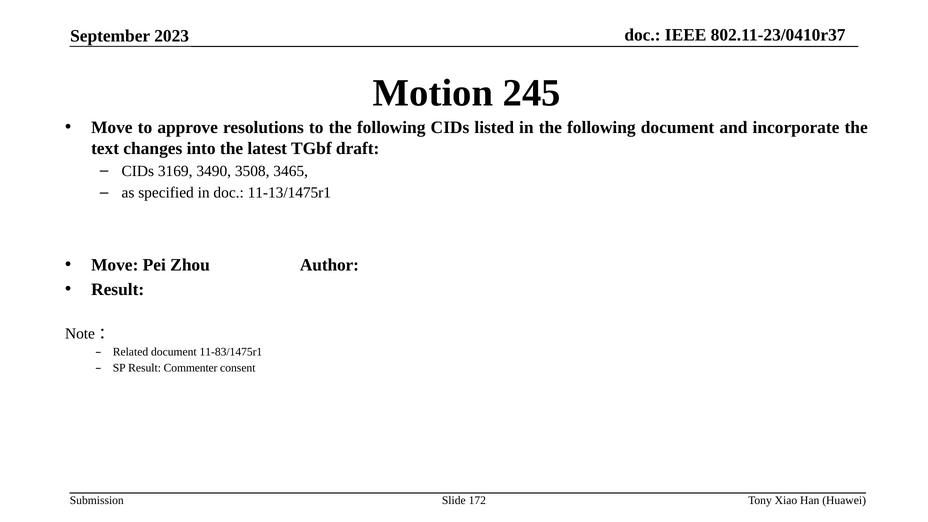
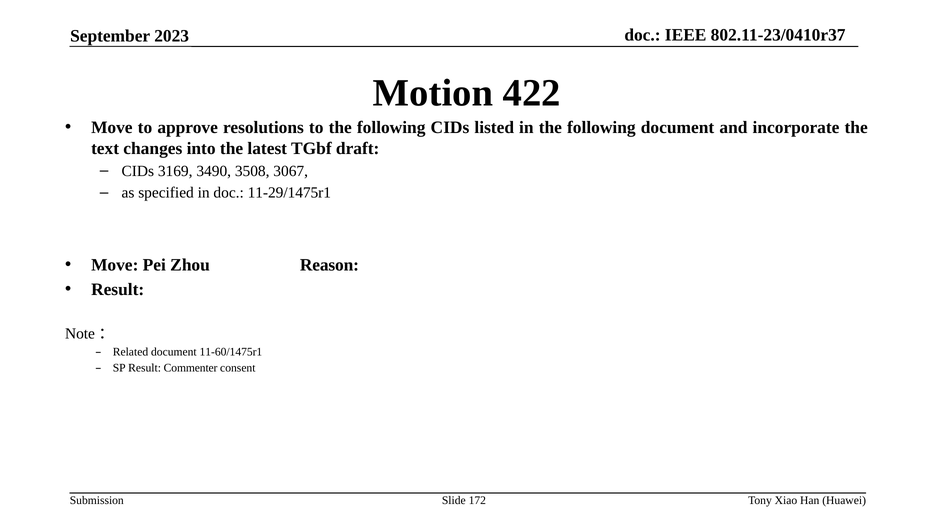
245: 245 -> 422 (532, 93)
3465: 3465 -> 3067 (291, 171)
11-13/1475r1: 11-13/1475r1 -> 11-29/1475r1 (289, 193)
Author: Author -> Reason (329, 265)
11-83/1475r1: 11-83/1475r1 -> 11-60/1475r1 (231, 352)
